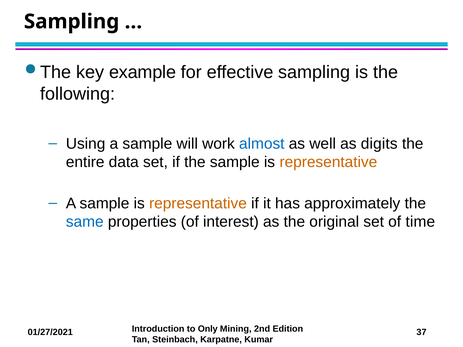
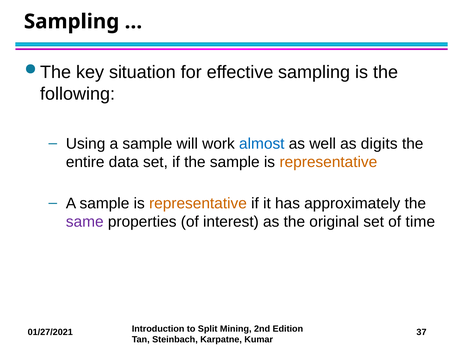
example: example -> situation (142, 72)
same colour: blue -> purple (85, 222)
Only: Only -> Split (208, 329)
